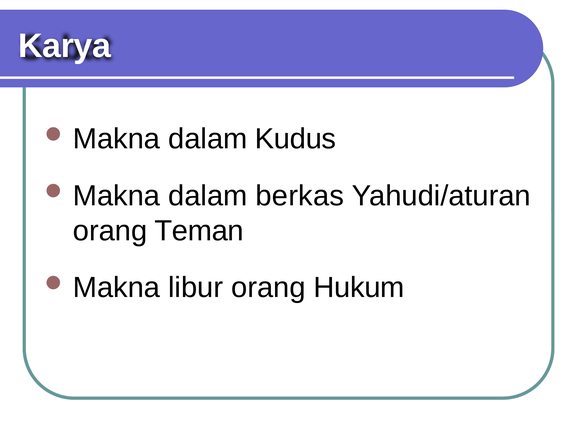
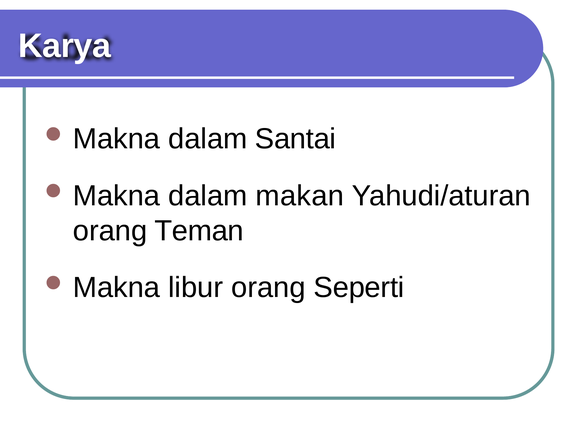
Kudus: Kudus -> Santai (296, 139)
berkas: berkas -> makan (300, 196)
Hukum: Hukum -> Seperti (359, 287)
